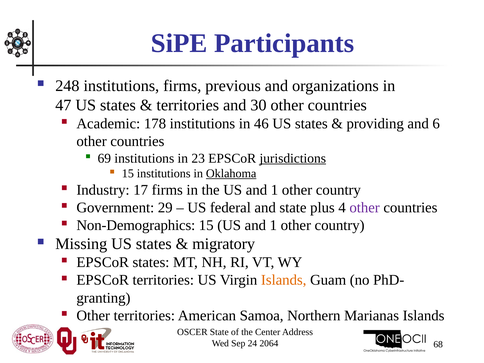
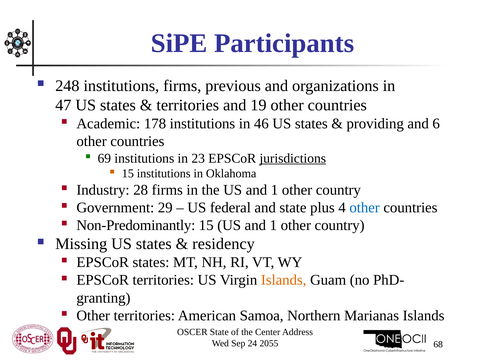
30: 30 -> 19 (258, 105)
Oklahoma underline: present -> none (231, 173)
17: 17 -> 28 (141, 190)
other colour: purple -> blue (365, 208)
Non-Demographics: Non-Demographics -> Non-Predominantly (136, 225)
migratory: migratory -> residency (224, 244)
2064: 2064 -> 2055 (269, 343)
